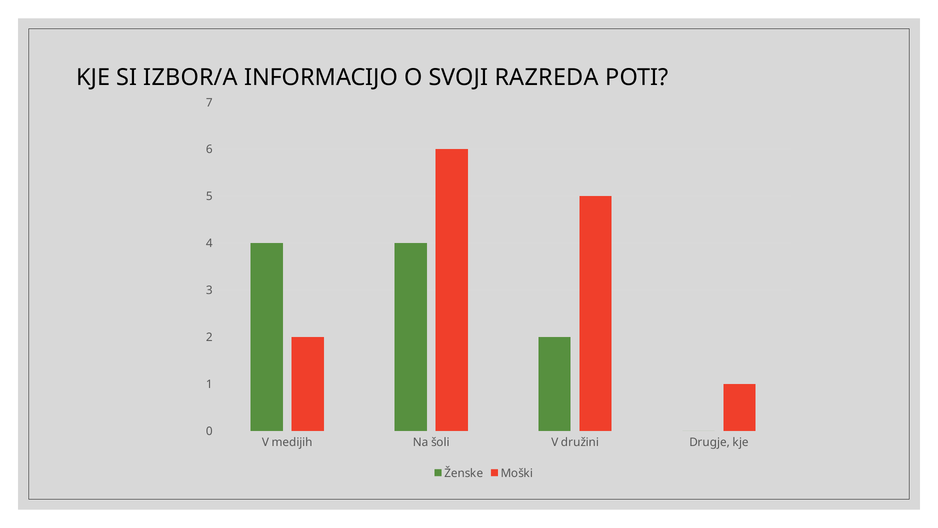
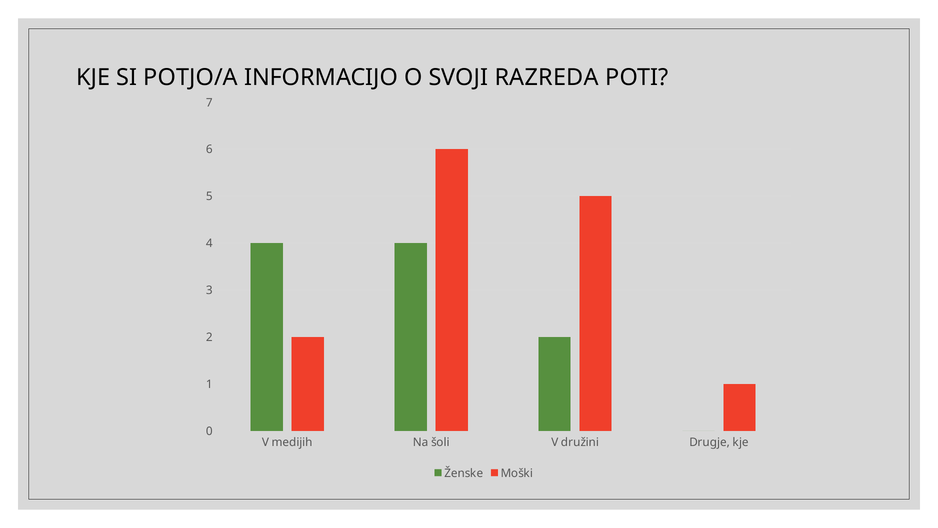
IZBOR/A: IZBOR/A -> POTJO/A (191, 78)
